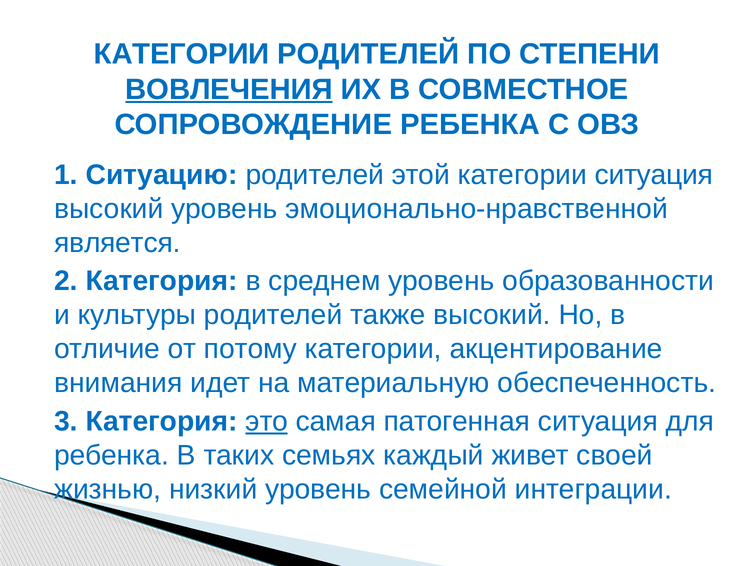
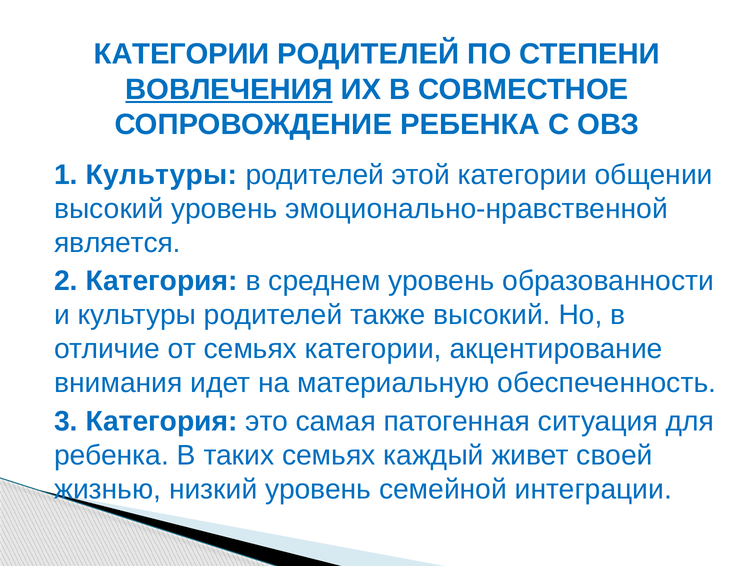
1 Ситуацию: Ситуацию -> Культуры (161, 175)
категории ситуация: ситуация -> общении (654, 175)
от потому: потому -> семьях (250, 349)
это underline: present -> none (267, 421)
